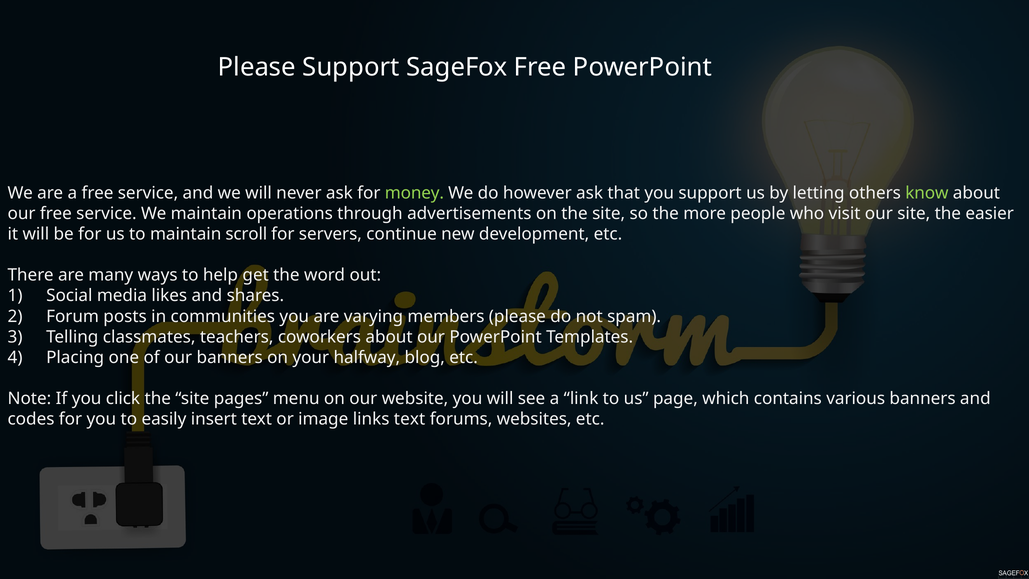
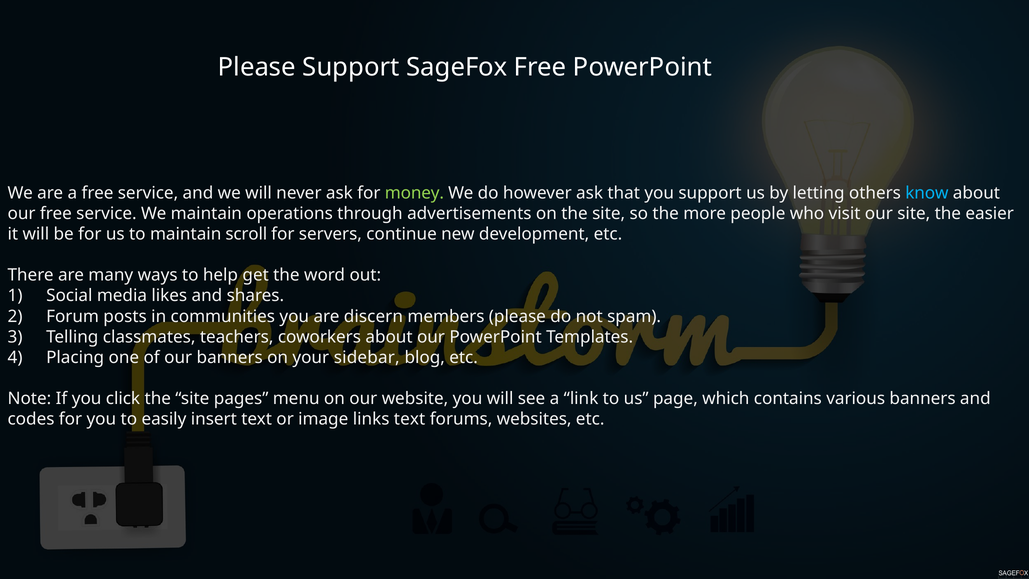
know colour: light green -> light blue (927, 193)
varying: varying -> discern (373, 316)
halfway: halfway -> sidebar (367, 357)
